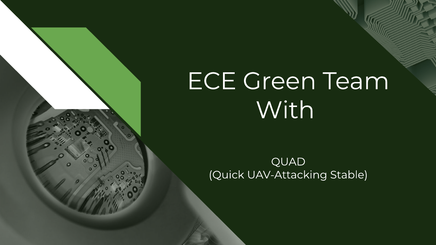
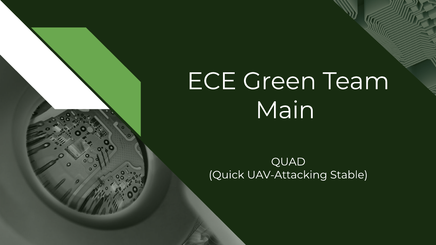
With: With -> Main (285, 110)
